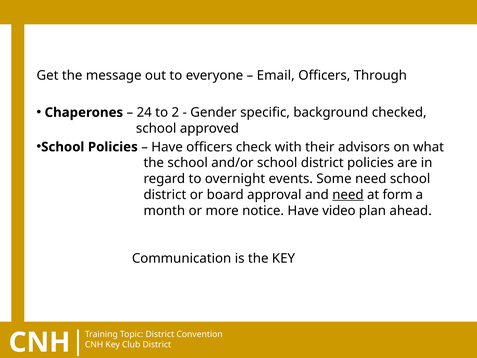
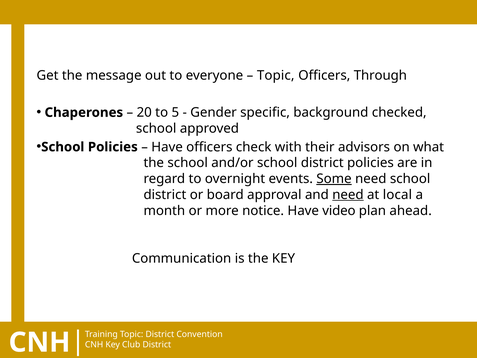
Email: Email -> Topic (276, 75)
24: 24 -> 20 (144, 112)
2: 2 -> 5 (175, 112)
Some underline: none -> present (334, 179)
form: form -> local (397, 195)
